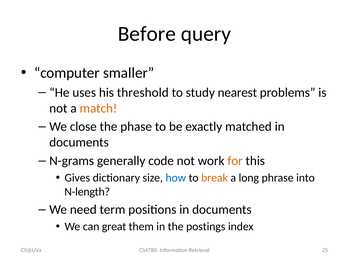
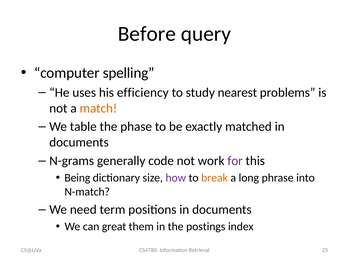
smaller: smaller -> spelling (129, 73)
threshold: threshold -> efficiency (143, 92)
close: close -> table (83, 127)
for colour: orange -> purple (235, 161)
Gives: Gives -> Being (77, 178)
how colour: blue -> purple (176, 178)
N-length: N-length -> N-match (87, 192)
